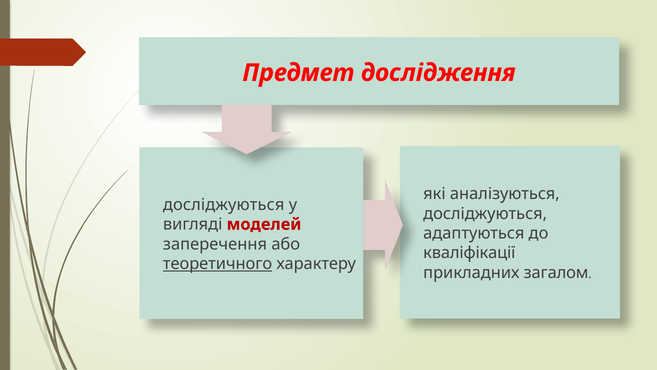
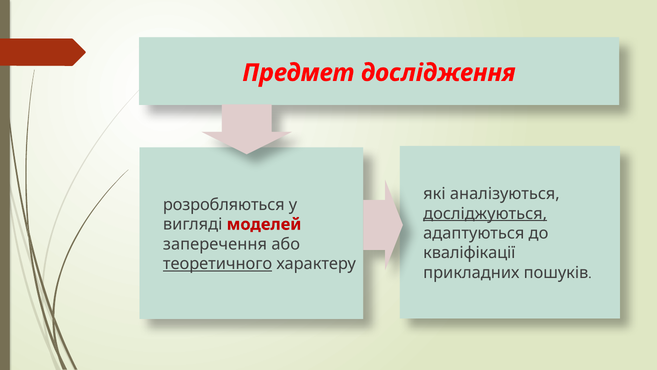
досліджуються: досліджуються -> розробляються (224, 204)
досліджуються underline: none -> present (485, 213)
загалом: загалом -> пошуків (556, 272)
